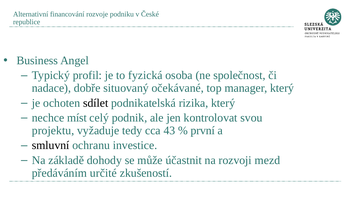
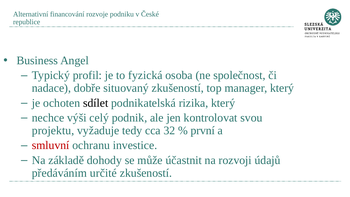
situovaný očekávané: očekávané -> zkušeností (178, 88)
míst: míst -> výši (77, 118)
43: 43 -> 32 (169, 130)
smluvní colour: black -> red (51, 145)
mezd: mezd -> údajů (268, 160)
